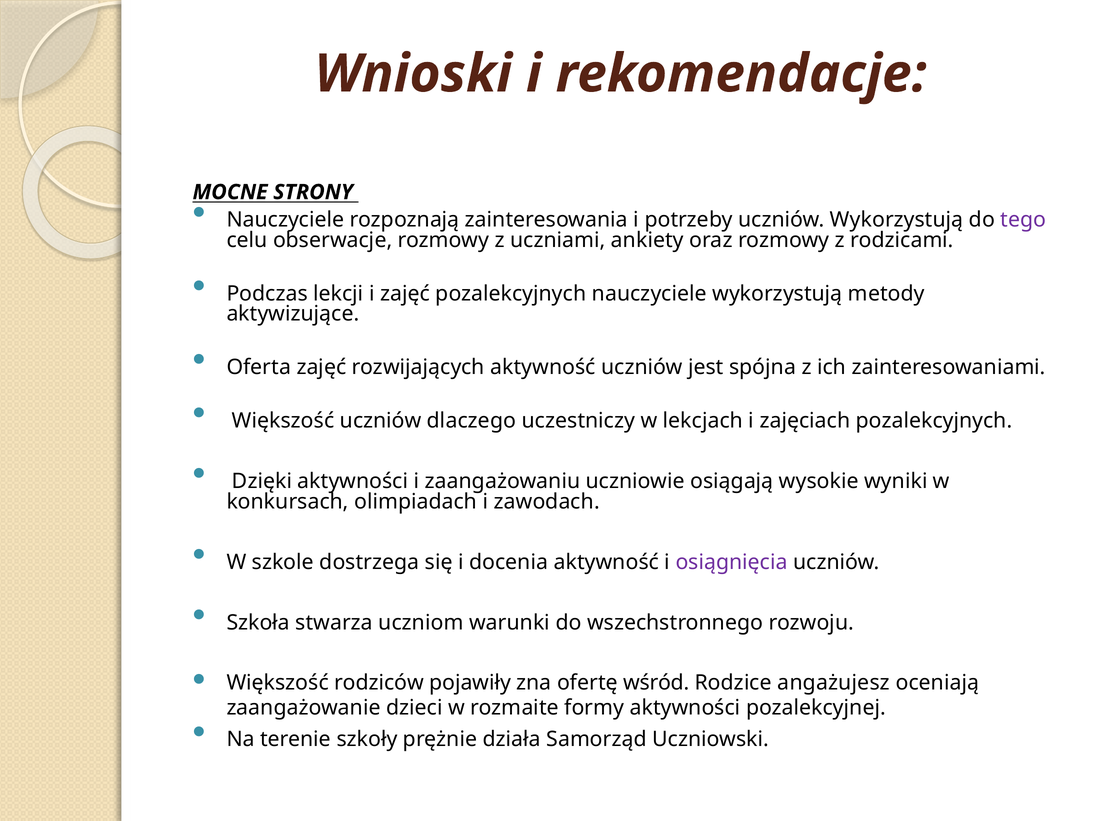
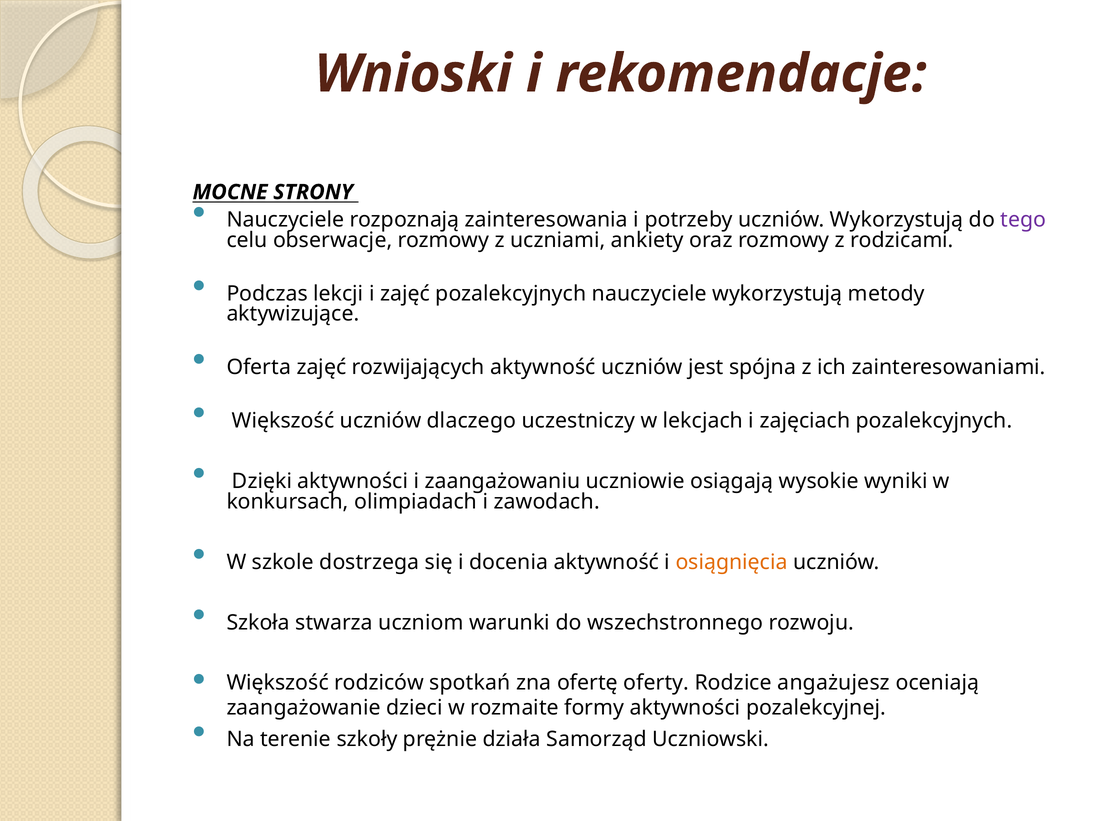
osiągnięcia colour: purple -> orange (732, 562)
pojawiły: pojawiły -> spotkań (470, 683)
wśród: wśród -> oferty (656, 683)
